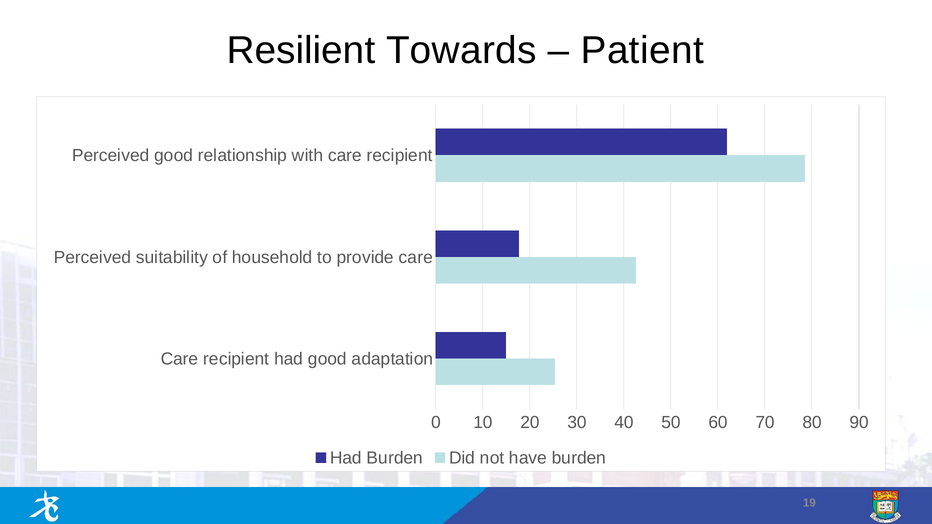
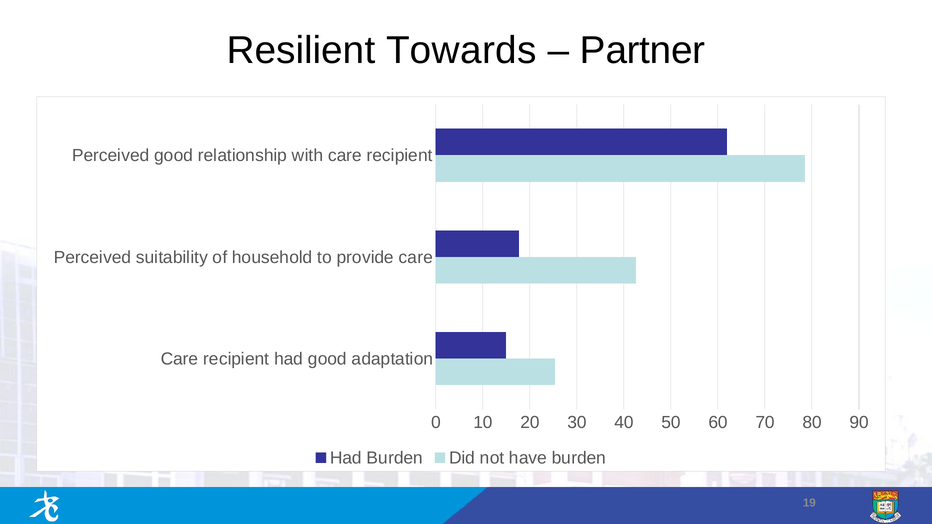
Patient: Patient -> Partner (643, 50)
